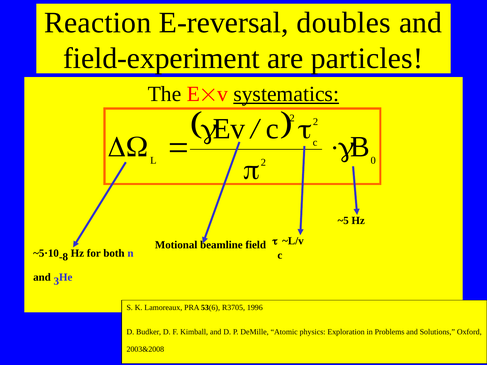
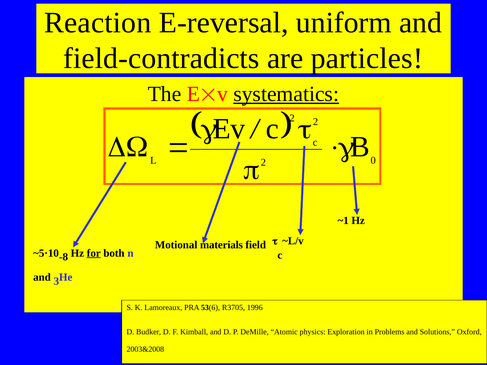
doubles: doubles -> uniform (344, 23)
field-experiment: field-experiment -> field-contradicts (161, 58)
~5: ~5 -> ~1 (343, 221)
beamline: beamline -> materials (221, 245)
for underline: none -> present (94, 253)
